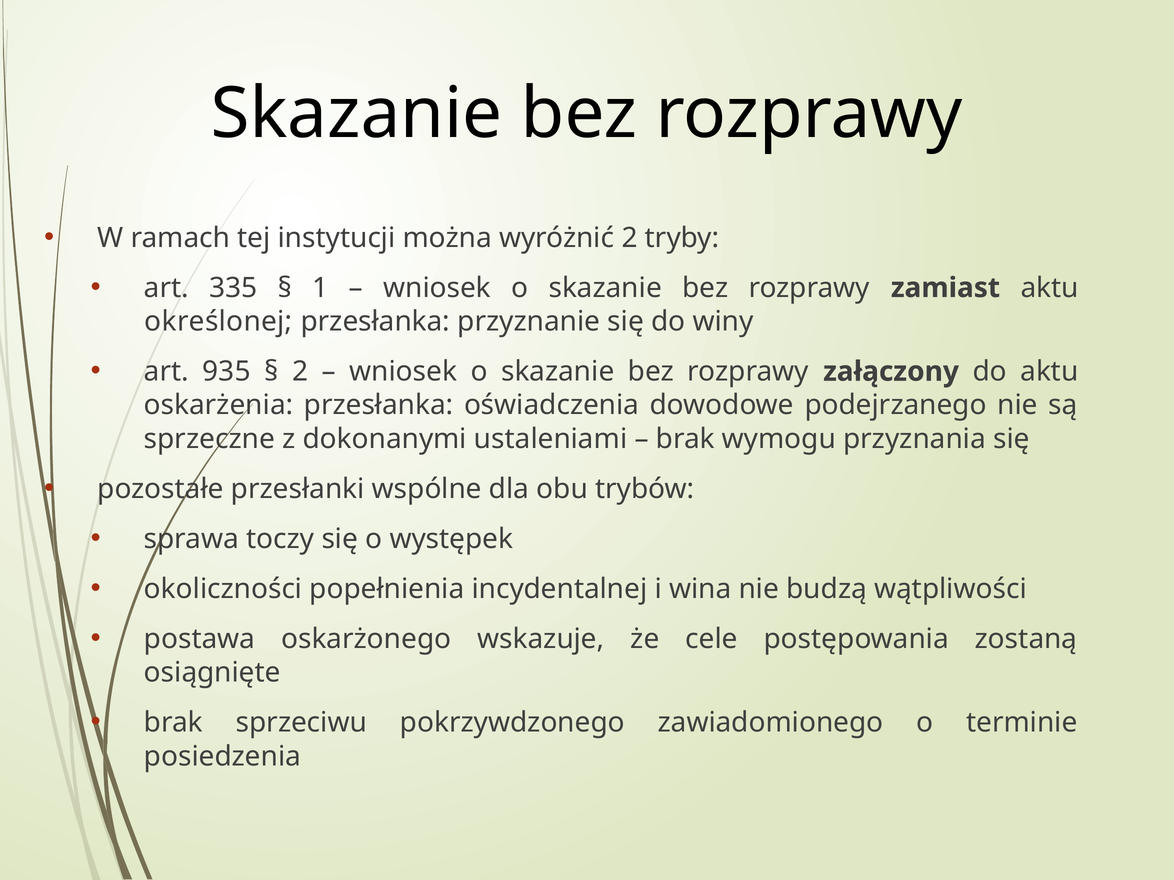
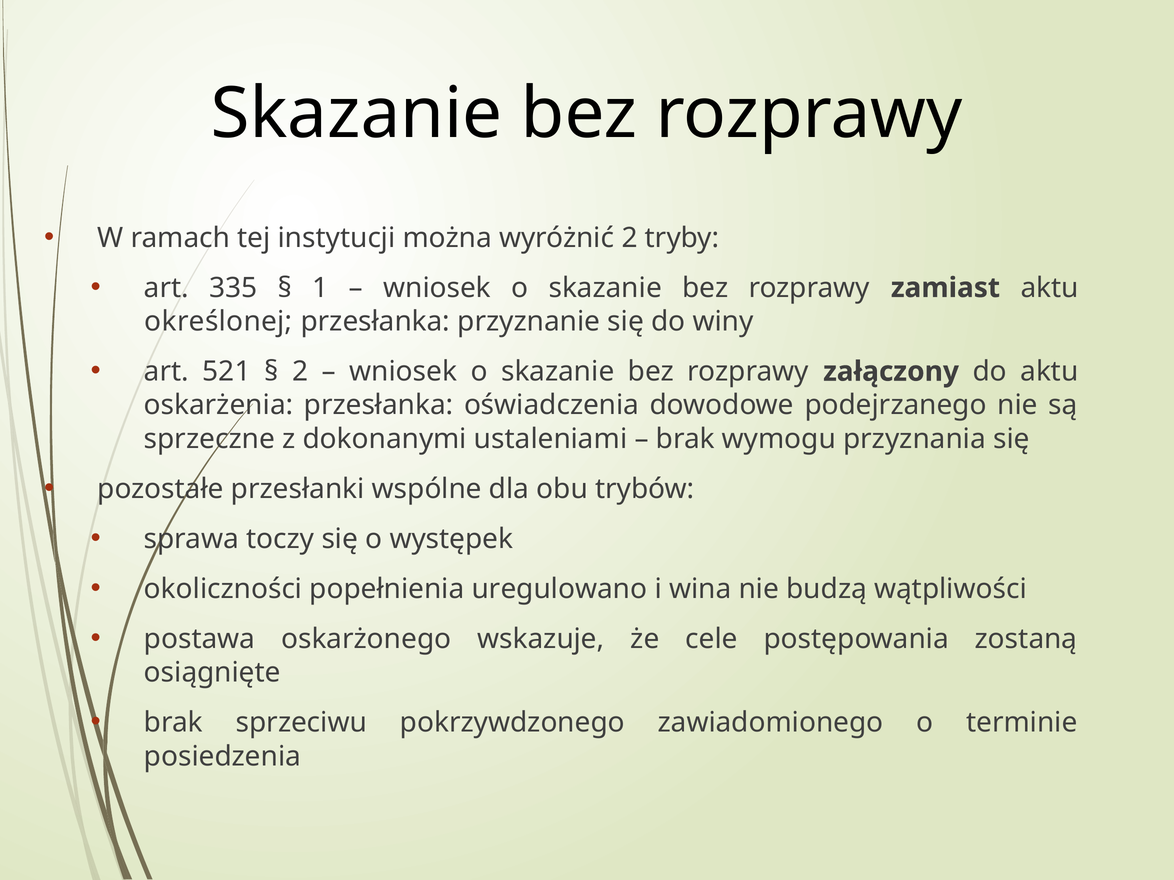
935: 935 -> 521 (227, 372)
incydentalnej: incydentalnej -> uregulowano (559, 589)
